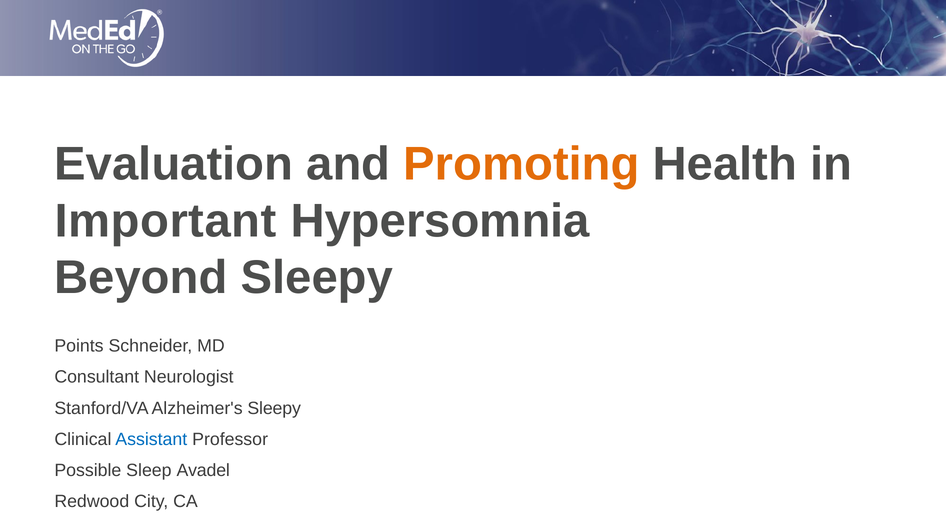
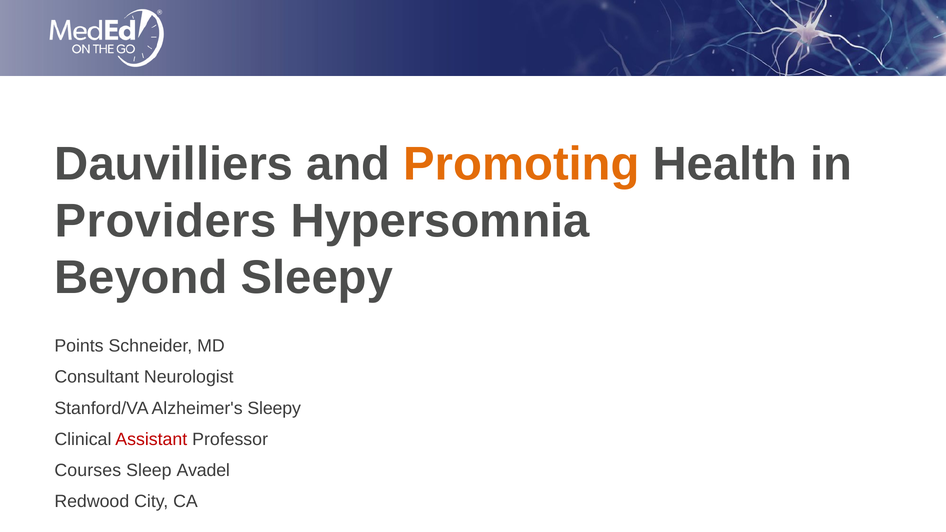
Evaluation: Evaluation -> Dauvilliers (174, 164)
Important: Important -> Providers (166, 221)
Assistant colour: blue -> red (151, 439)
Possible: Possible -> Courses (88, 471)
